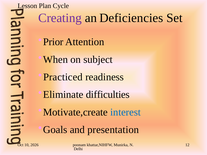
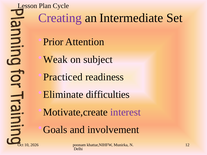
Deficiencies: Deficiencies -> Intermediate (131, 18)
When: When -> Weak (55, 60)
interest colour: blue -> purple (126, 112)
presentation: presentation -> involvement (113, 130)
